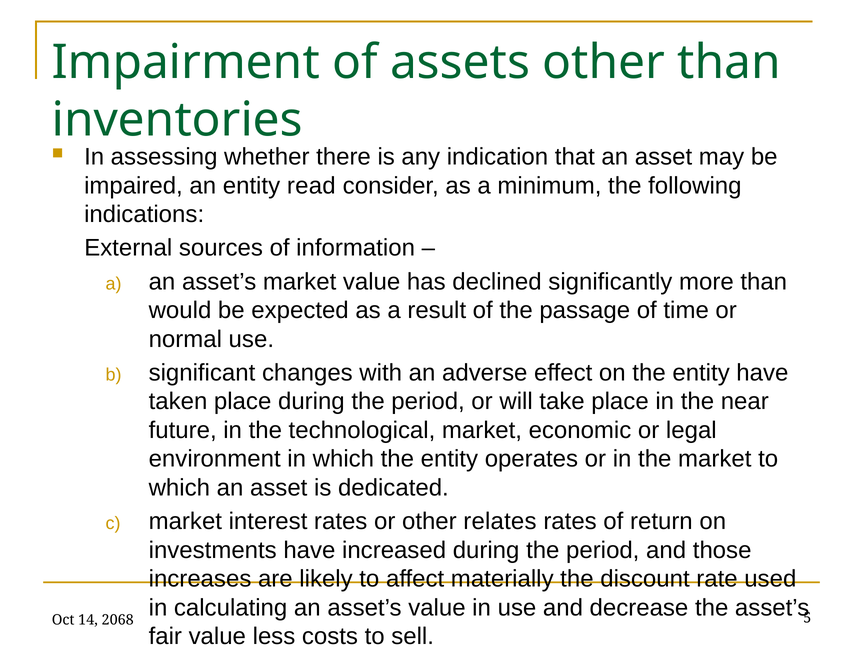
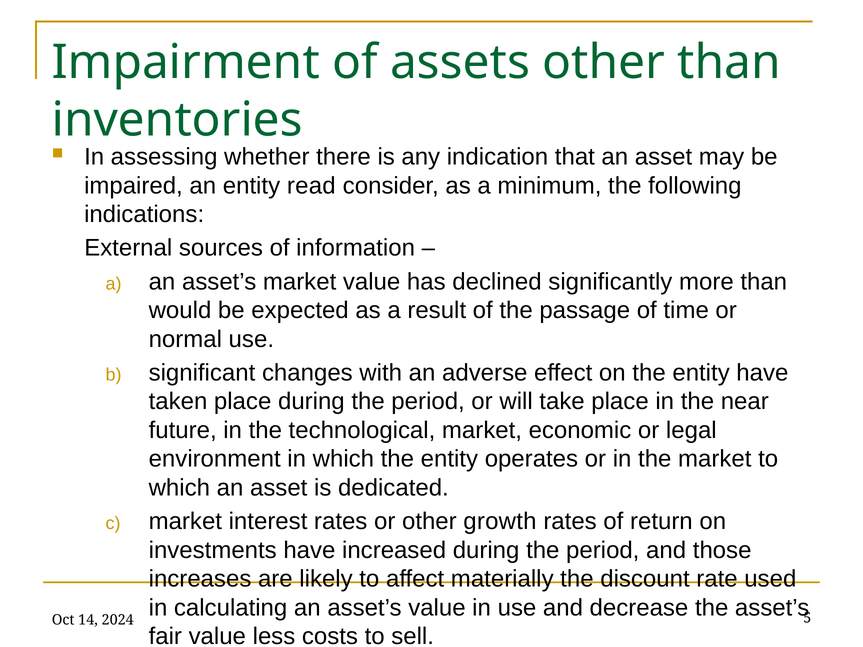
relates: relates -> growth (500, 522)
2068: 2068 -> 2024 (118, 620)
